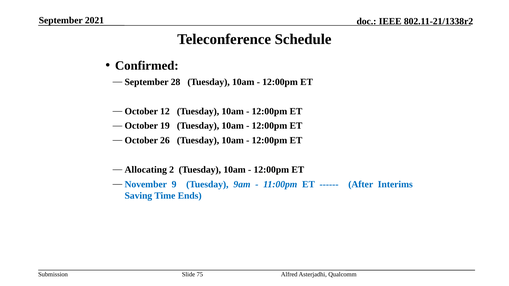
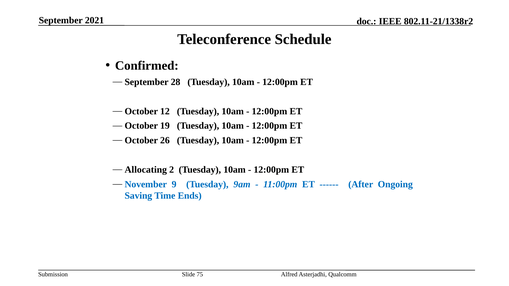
Interims: Interims -> Ongoing (395, 185)
